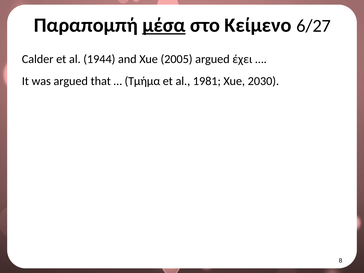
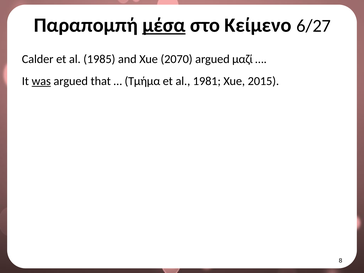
1944: 1944 -> 1985 (99, 59)
2005: 2005 -> 2070 (177, 59)
έχει: έχει -> μαζί (242, 59)
was underline: none -> present (41, 81)
2030: 2030 -> 2015 (263, 81)
